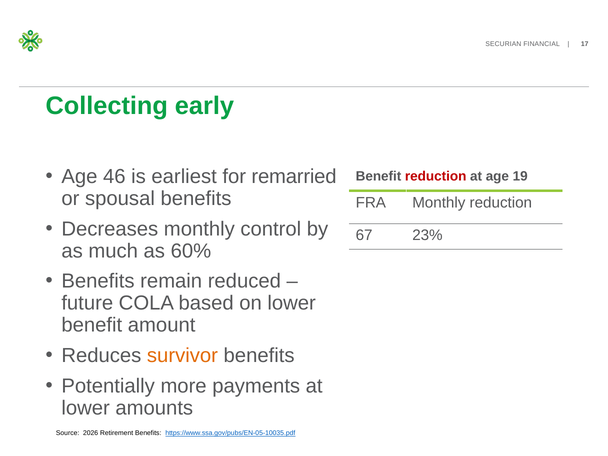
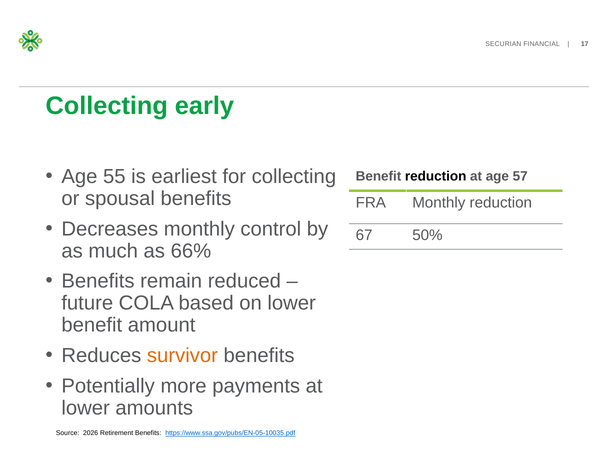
46: 46 -> 55 (114, 177)
for remarried: remarried -> collecting (294, 177)
reduction colour: red -> black (436, 176)
19: 19 -> 57 (520, 176)
23%: 23% -> 50% (427, 235)
60%: 60% -> 66% (191, 251)
